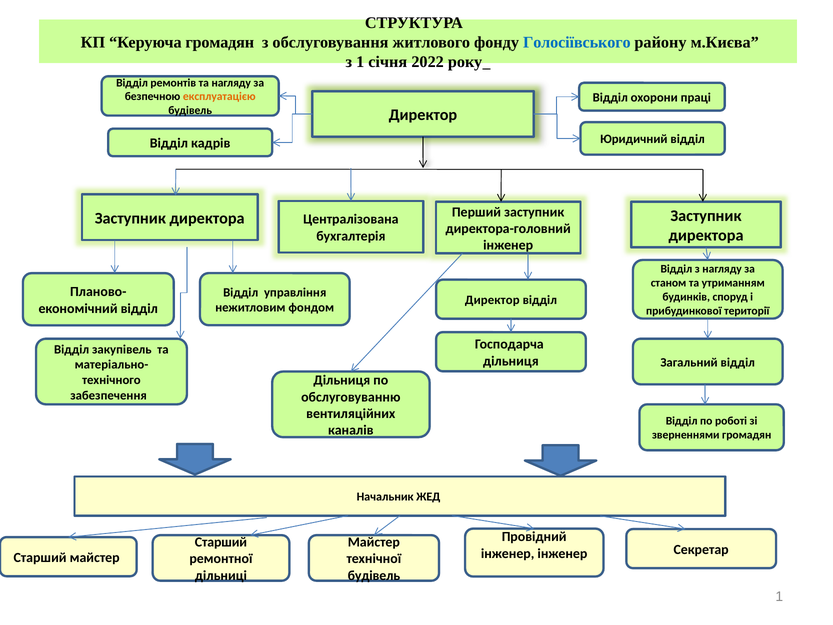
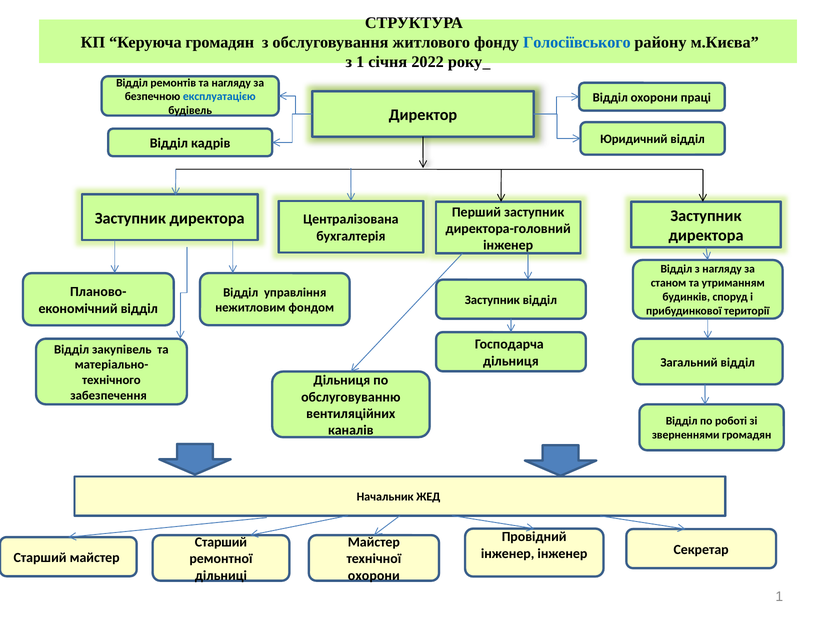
експлуатацією colour: orange -> blue (219, 97)
Директор: Директор -> Заступник (492, 300)
будівель: будівель -> охорони (374, 575)
